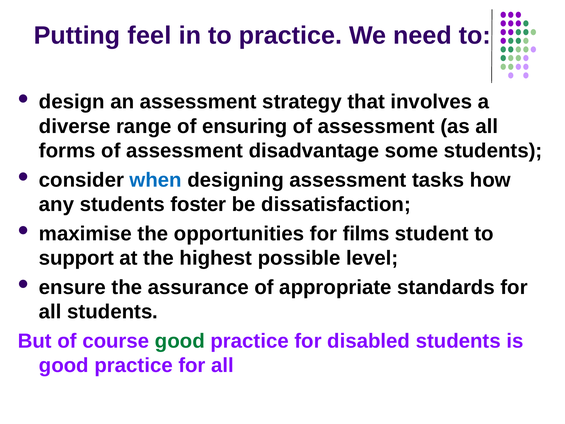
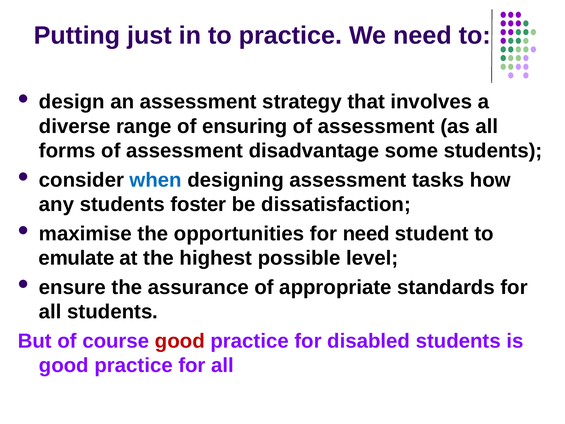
feel: feel -> just (150, 36)
for films: films -> need (366, 234)
support: support -> emulate (76, 258)
good colour: green -> red (180, 341)
